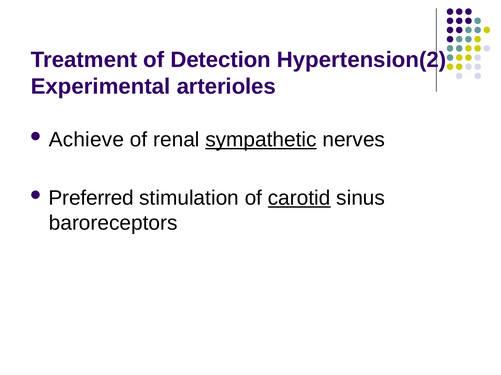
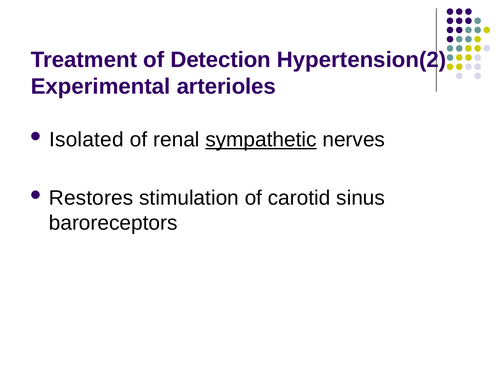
Achieve: Achieve -> Isolated (86, 140)
Preferred: Preferred -> Restores (91, 198)
carotid underline: present -> none (299, 198)
